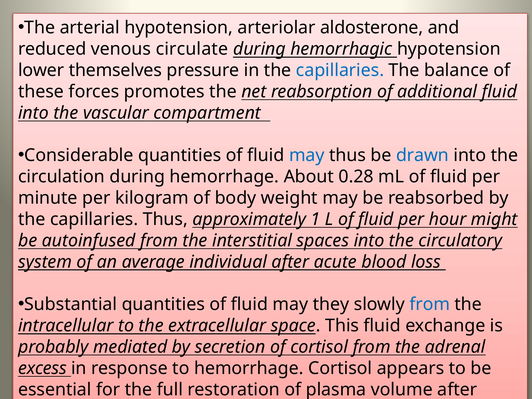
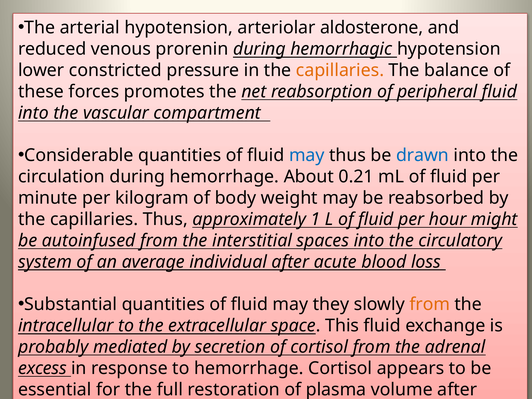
circulate: circulate -> prorenin (192, 49)
themselves: themselves -> constricted (115, 70)
capillaries colour: blue -> orange (340, 70)
additional: additional -> peripheral (437, 92)
0.28: 0.28 -> 0.21 (356, 177)
from colour: blue -> orange (430, 304)
